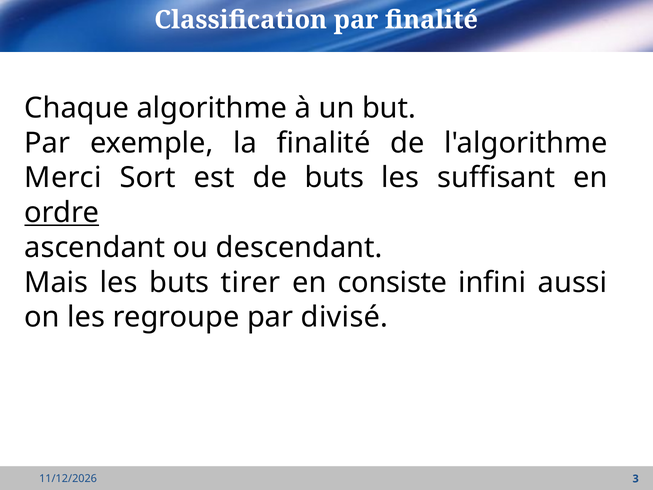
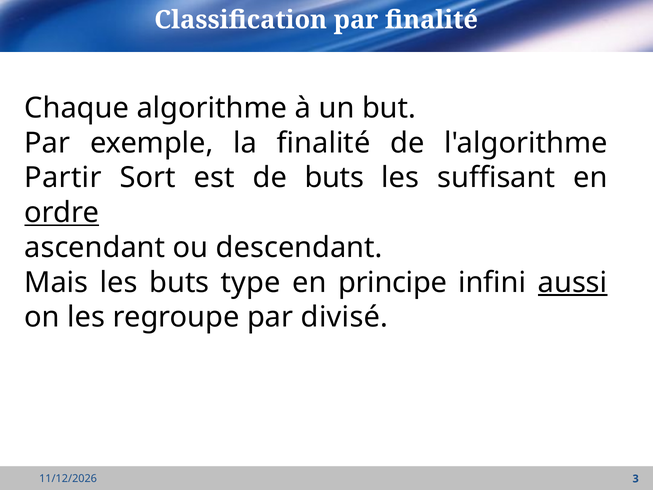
Merci: Merci -> Partir (63, 178)
tirer: tirer -> type (251, 282)
consiste: consiste -> principe (393, 282)
aussi underline: none -> present (573, 282)
